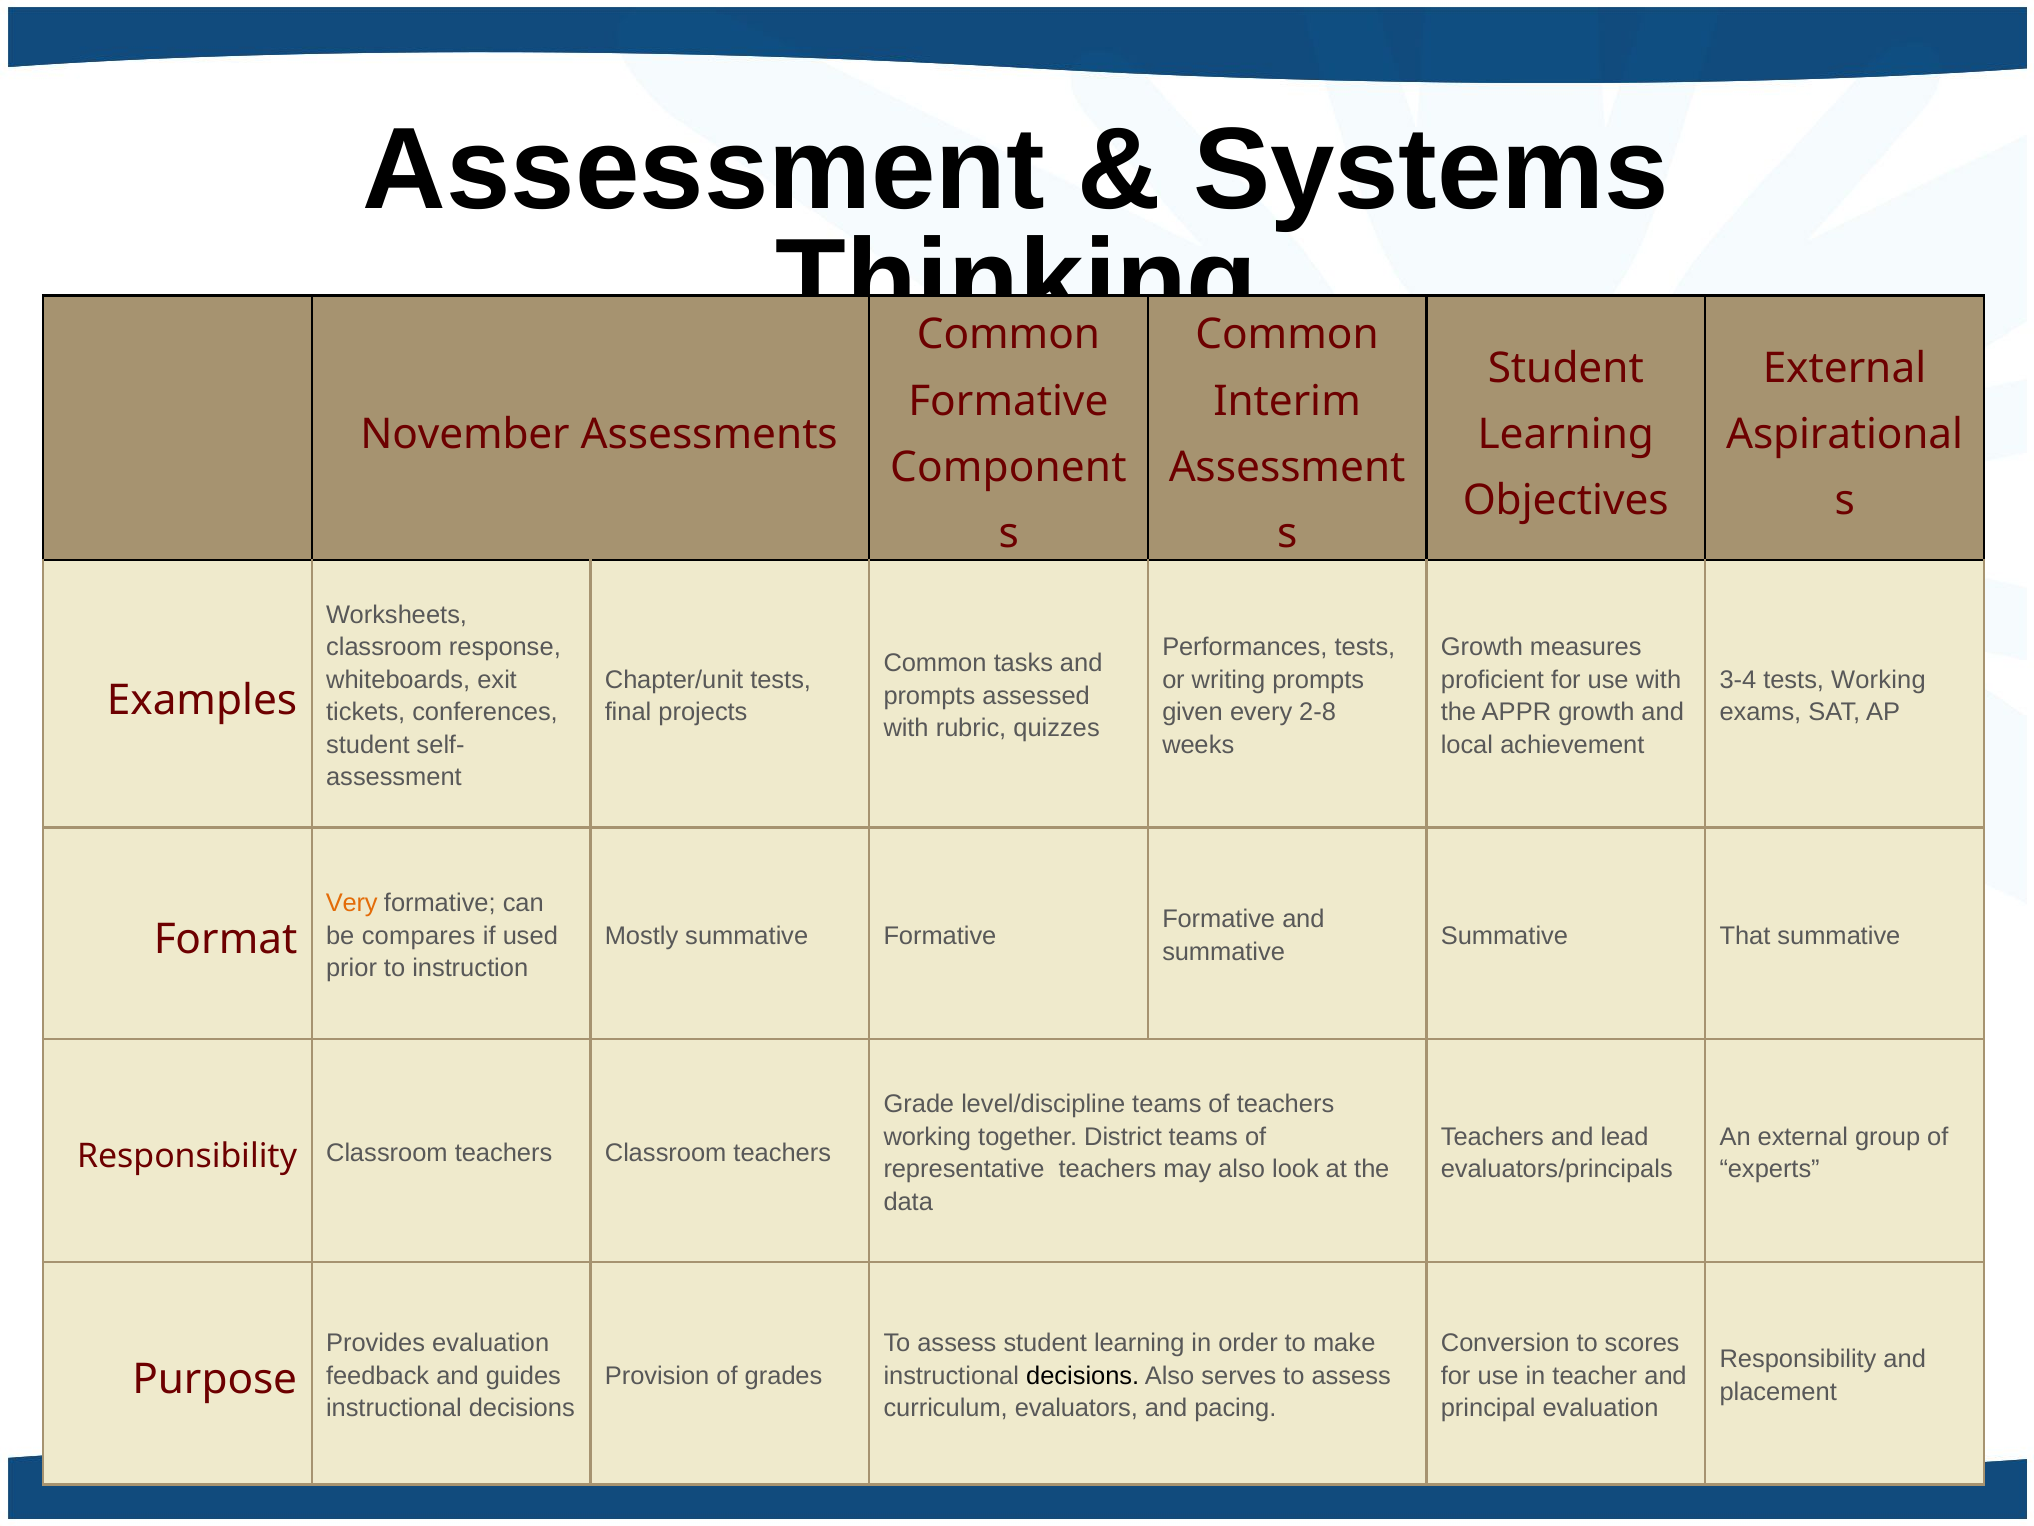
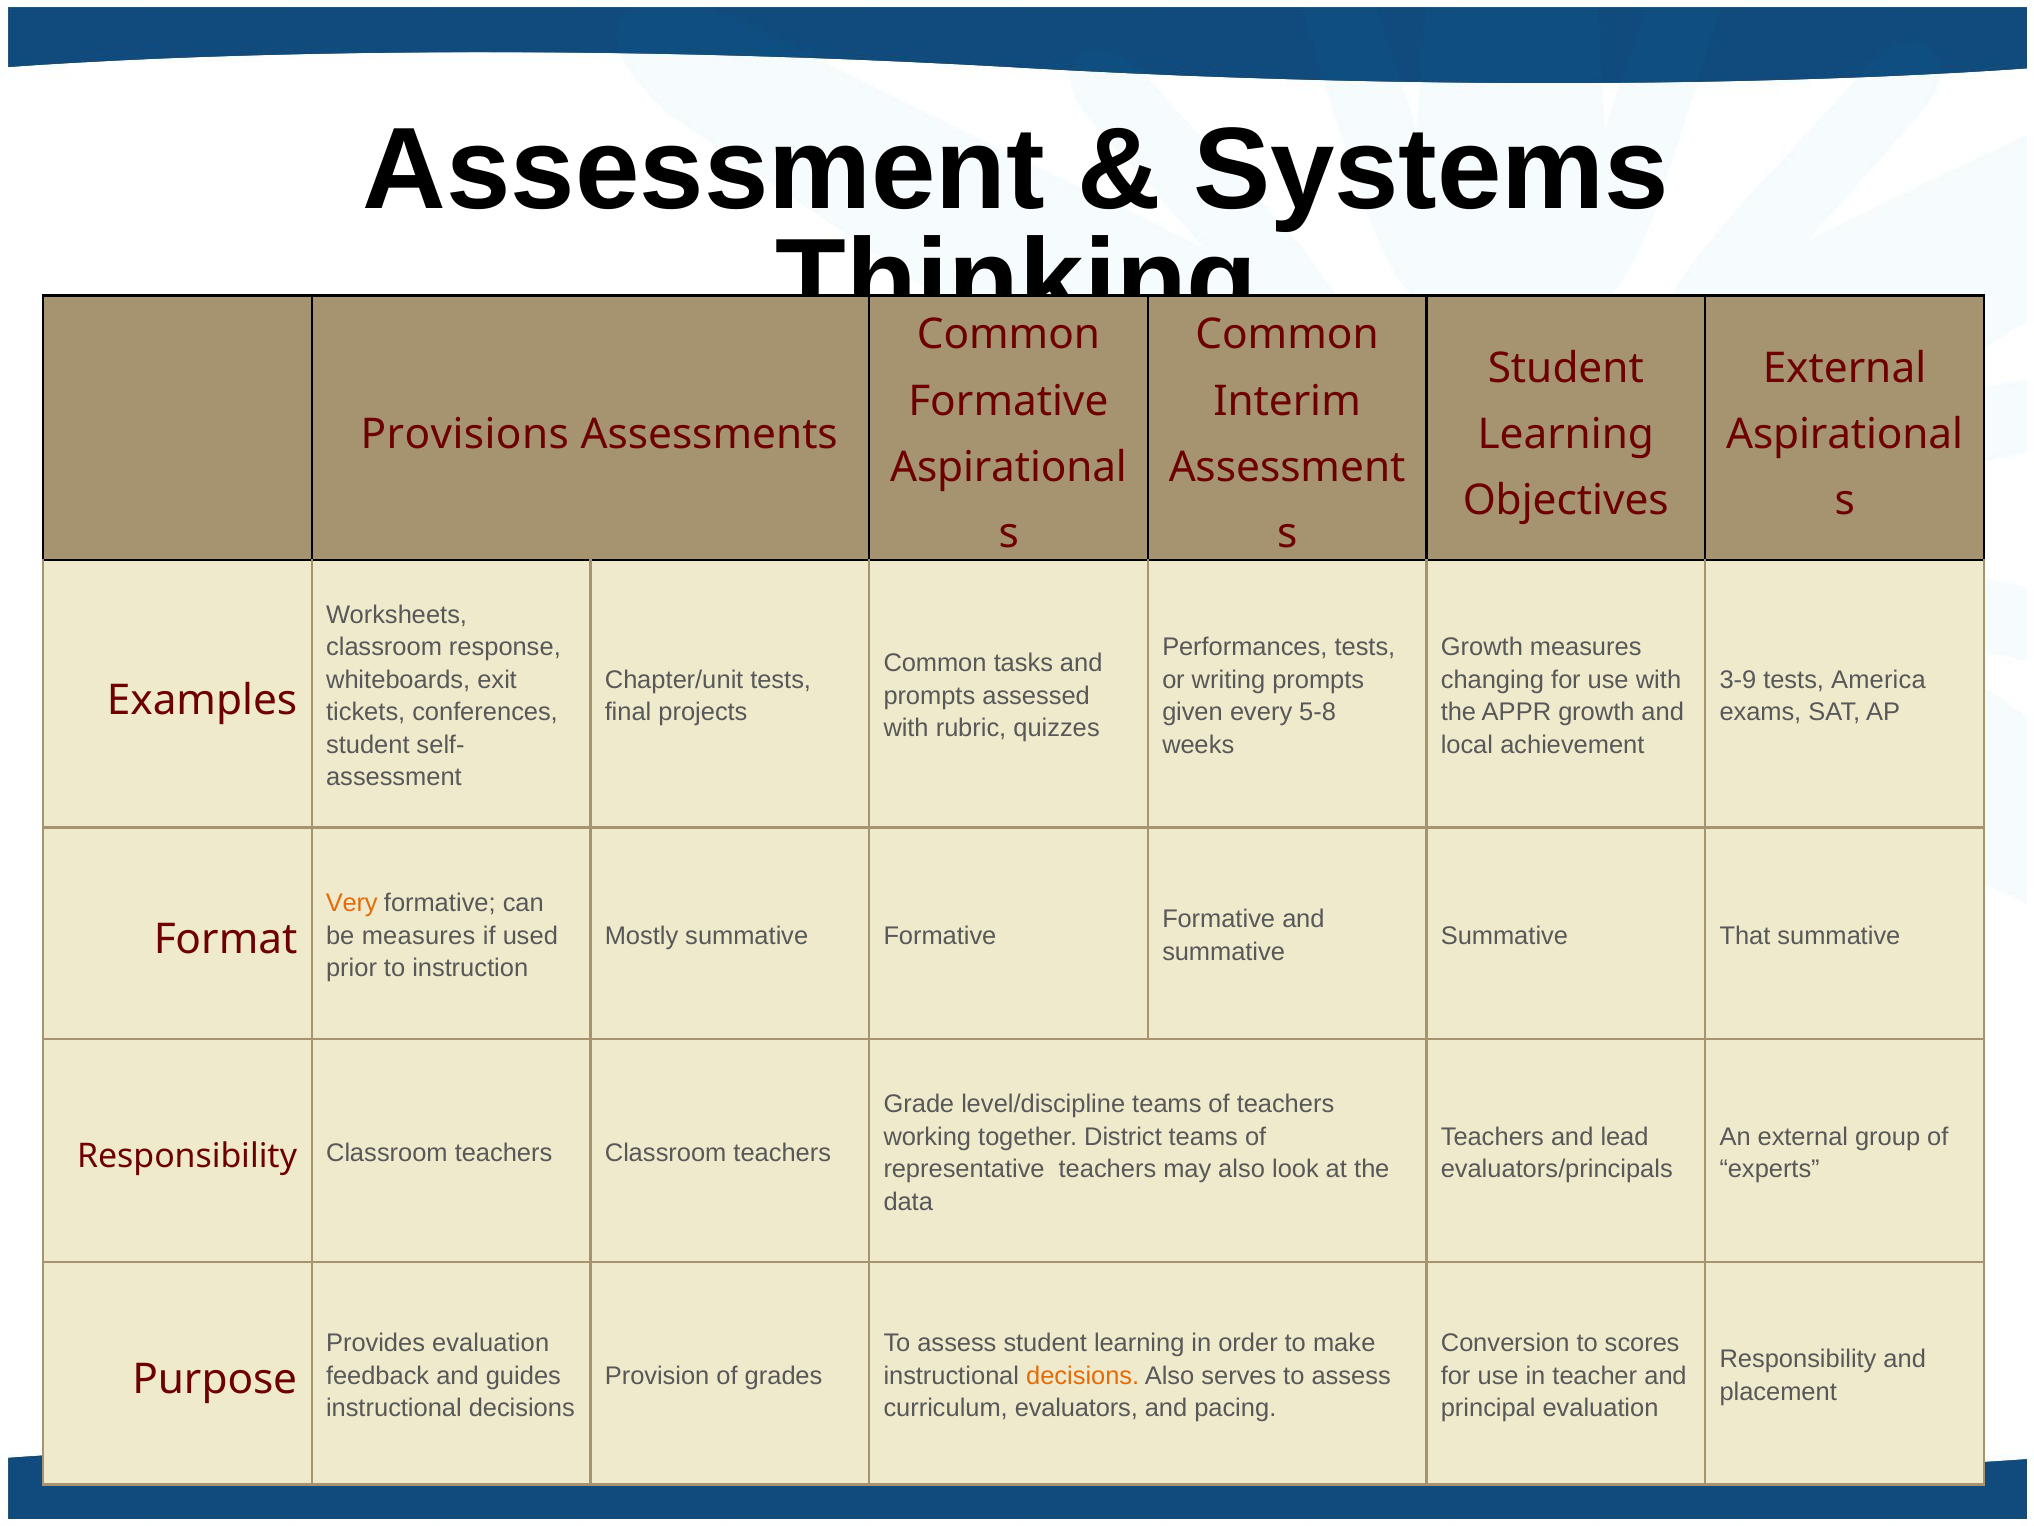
November: November -> Provisions (465, 434)
Component: Component -> Aspirational (1008, 467)
proficient: proficient -> changing (1492, 680)
3-4: 3-4 -> 3-9 (1738, 680)
tests Working: Working -> America (1878, 680)
2-8: 2-8 -> 5-8 (1318, 712)
be compares: compares -> measures (419, 935)
decisions colour: black -> orange (1083, 1375)
